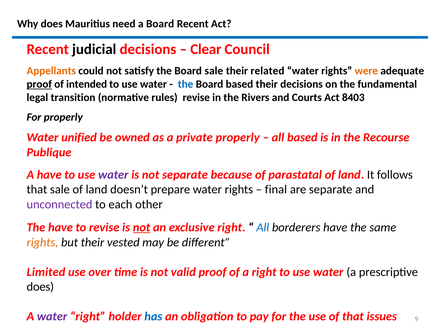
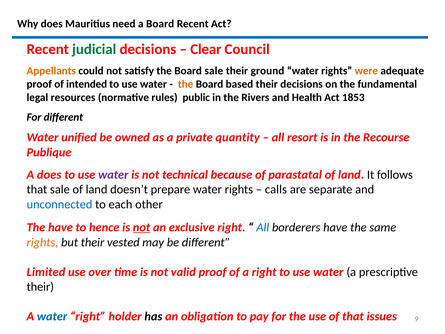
judicial colour: black -> green (94, 49)
related: related -> ground (267, 71)
proof underline: present -> none (39, 84)
the colour: blue -> orange (186, 84)
transition: transition -> resources (73, 98)
rules revise: revise -> public (196, 98)
Courts: Courts -> Health (307, 98)
8403: 8403 -> 1853 (353, 98)
For properly: properly -> different (63, 117)
private properly: properly -> quantity (238, 137)
all based: based -> resort (302, 137)
A have: have -> does (49, 175)
not separate: separate -> technical (185, 175)
final: final -> calls (276, 189)
unconnected colour: purple -> blue (60, 204)
to revise: revise -> hence (104, 227)
does: does -> their (40, 287)
water colour: purple -> blue (52, 316)
has colour: blue -> black (153, 316)
